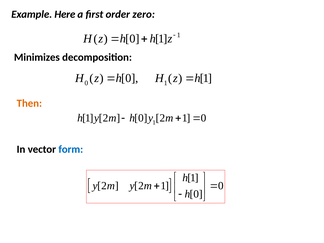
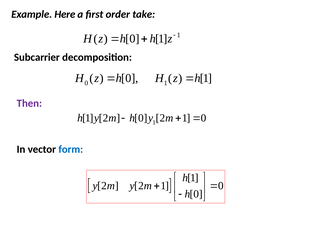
zero: zero -> take (144, 14)
Minimizes: Minimizes -> Subcarrier (37, 57)
Then colour: orange -> purple (29, 103)
